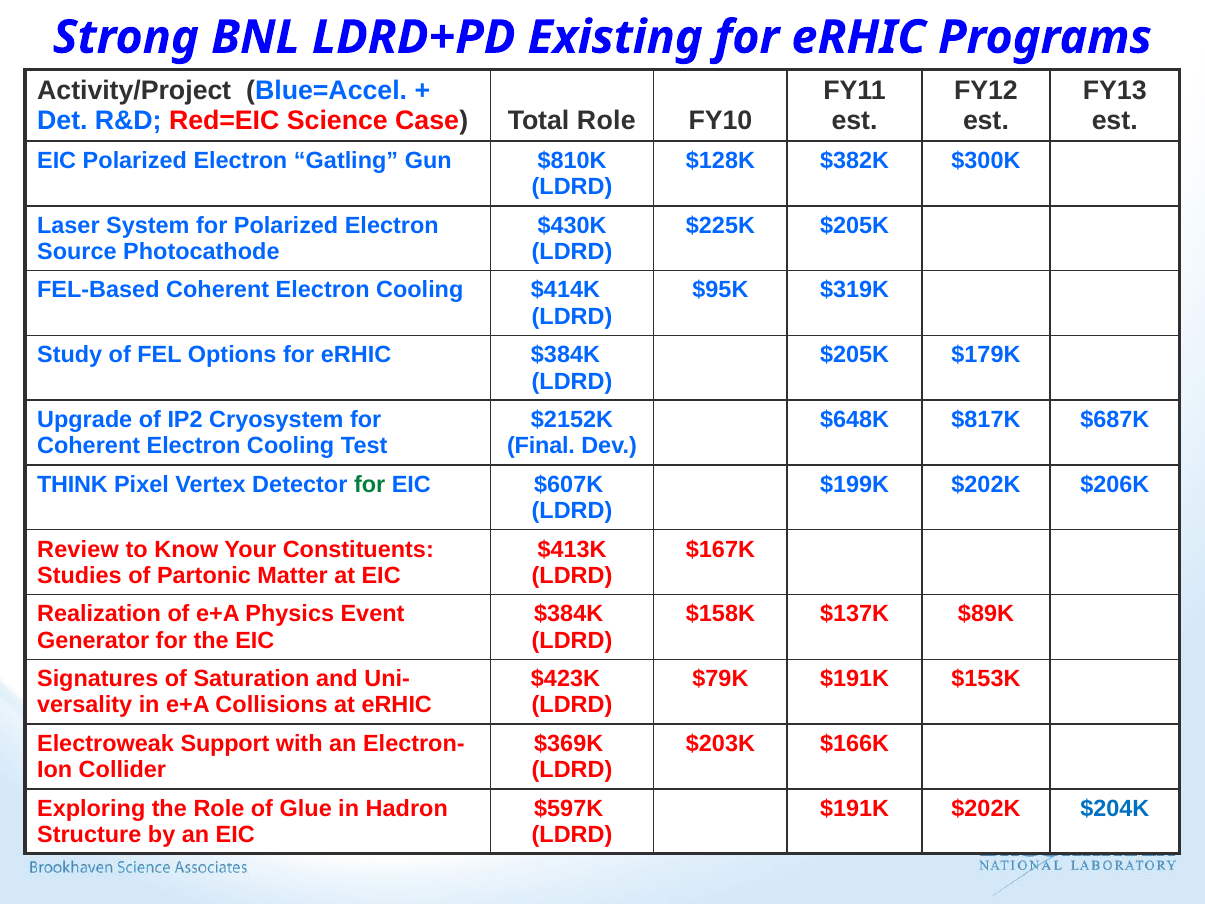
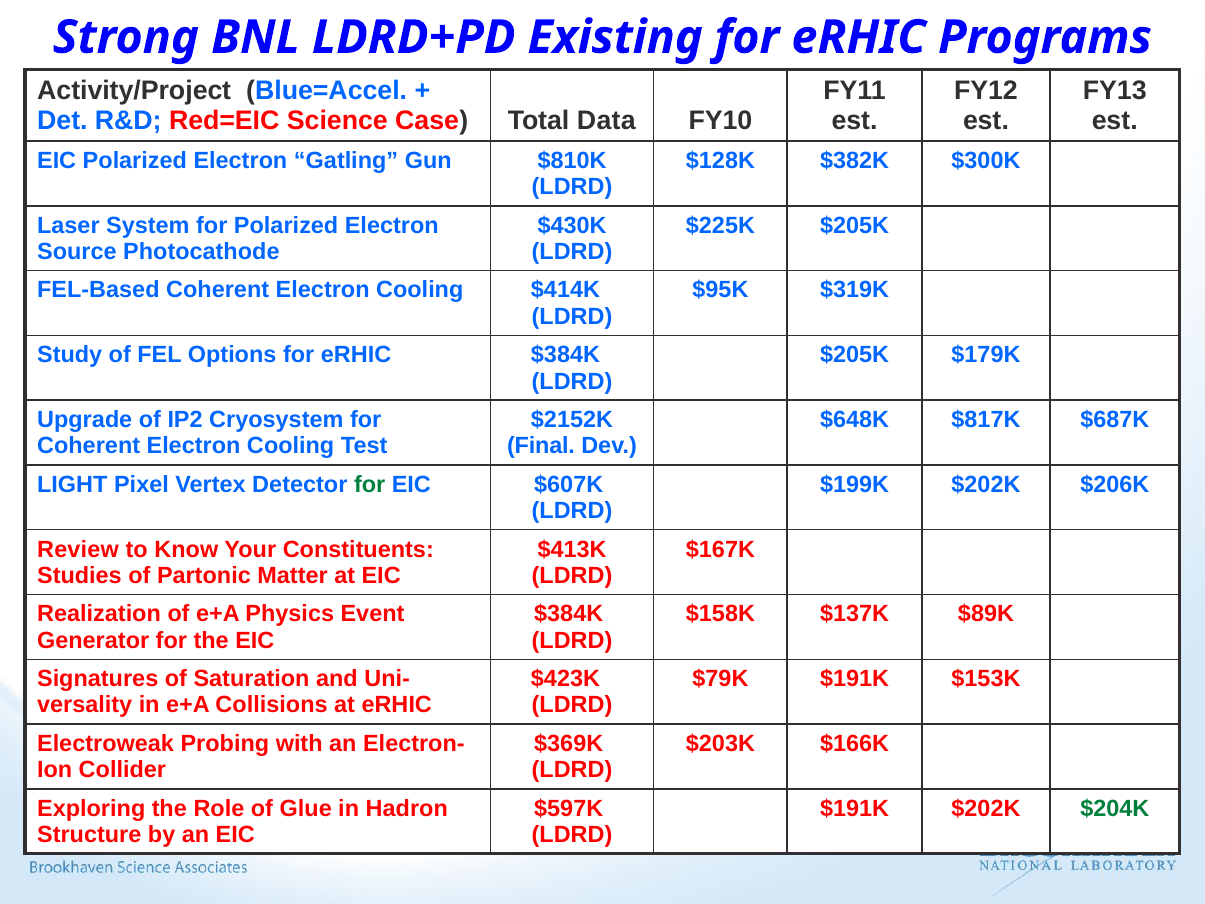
Total Role: Role -> Data (606, 121)
THINK: THINK -> LIGHT (72, 484)
Support: Support -> Probing (225, 743)
$204K colour: blue -> green (1115, 808)
